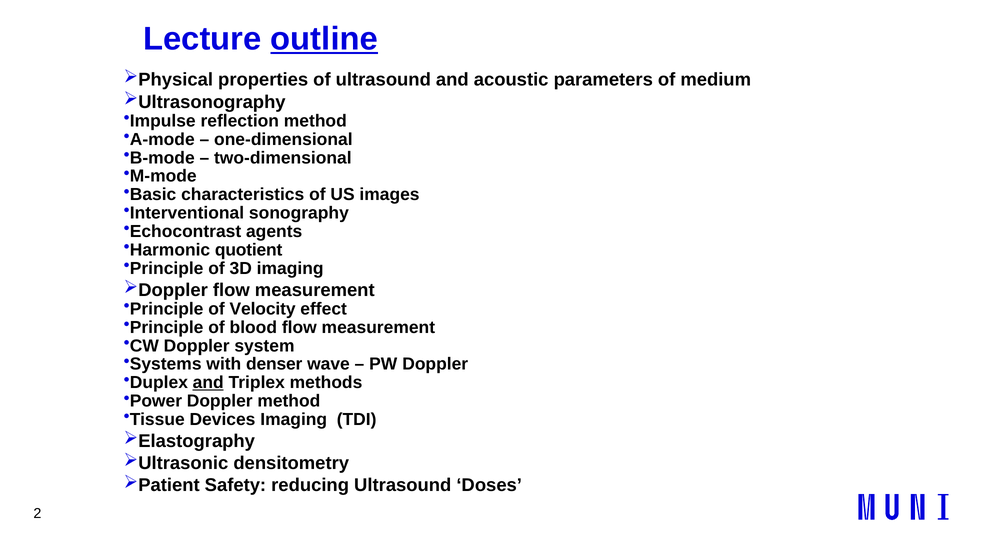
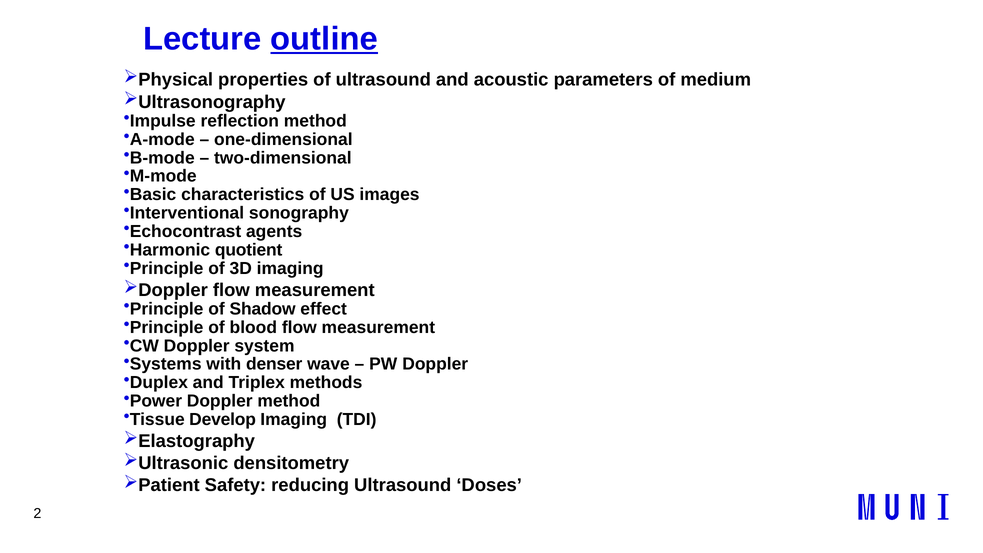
Velocity: Velocity -> Shadow (263, 309)
and underline: present -> none (208, 383)
Devices: Devices -> Develop (223, 419)
